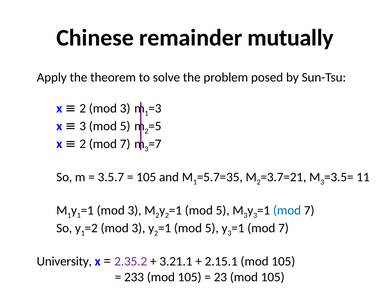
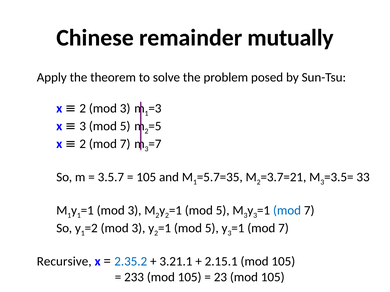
11: 11 -> 33 (363, 177)
University: University -> Recursive (64, 262)
2.35.2 colour: purple -> blue (131, 262)
